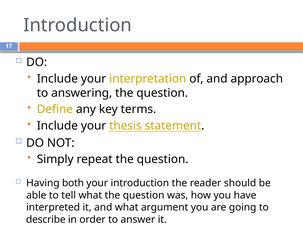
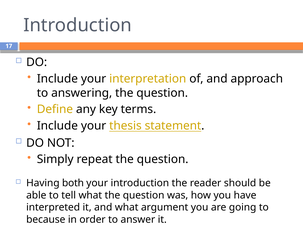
describe: describe -> because (46, 220)
